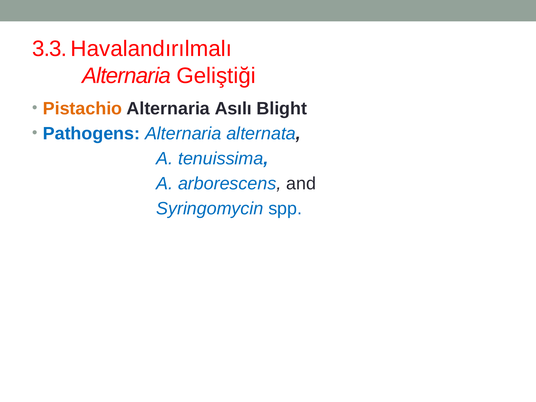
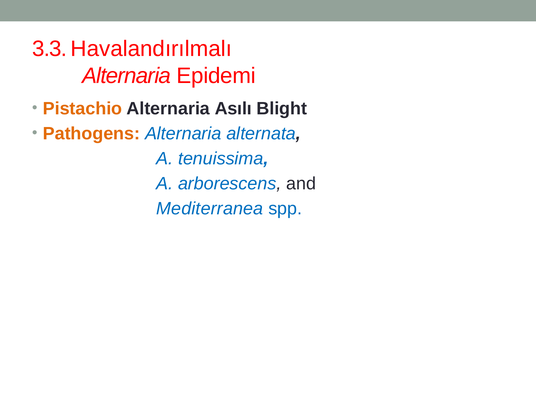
Geliştiği: Geliştiği -> Epidemi (216, 76)
Pathogens colour: blue -> orange (91, 133)
Syringomycin: Syringomycin -> Mediterranea (210, 208)
